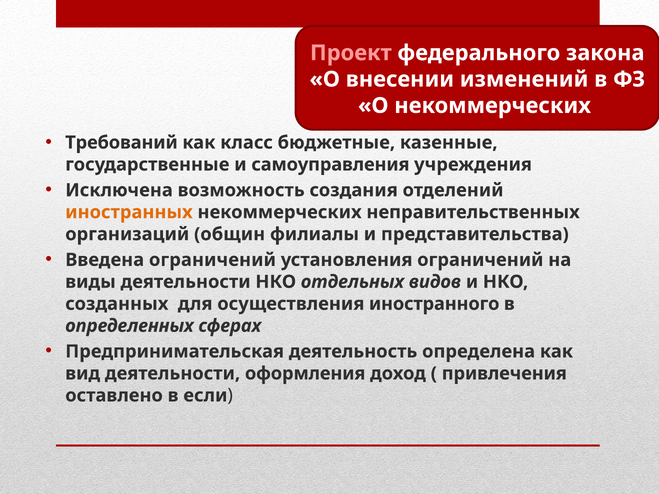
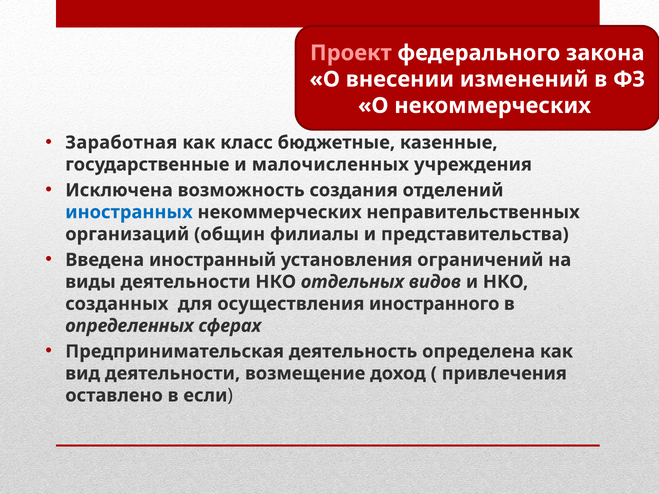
Требований: Требований -> Заработная (121, 143)
самоуправления: самоуправления -> малочисленных (330, 165)
иностранных colour: orange -> blue (129, 212)
Введена ограничений: ограничений -> иностранный (213, 260)
оформления: оформления -> возмещение (305, 374)
